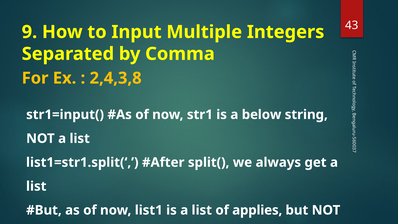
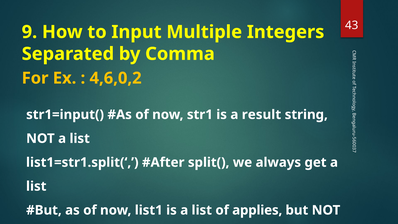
2,4,3,8: 2,4,3,8 -> 4,6,0,2 (116, 78)
below: below -> result (261, 115)
